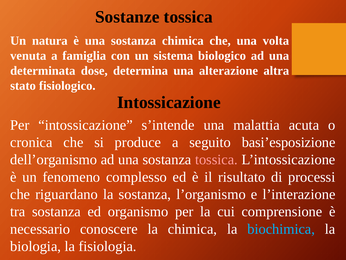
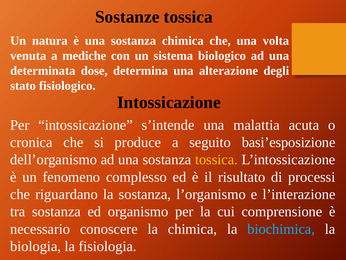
famiglia: famiglia -> mediche (84, 56)
altra: altra -> degli (276, 71)
tossica colour: pink -> yellow (216, 159)
